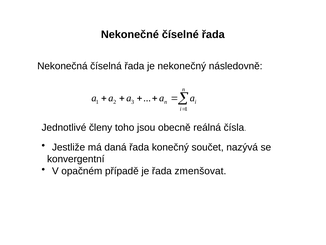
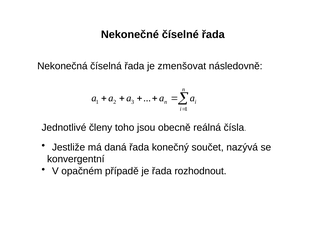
nekonečný: nekonečný -> zmenšovat (182, 66)
zmenšovat: zmenšovat -> rozhodnout (201, 171)
